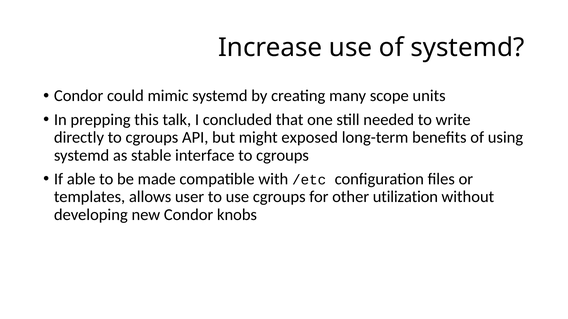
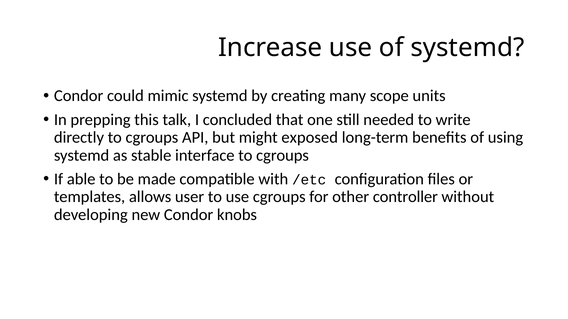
utilization: utilization -> controller (405, 197)
